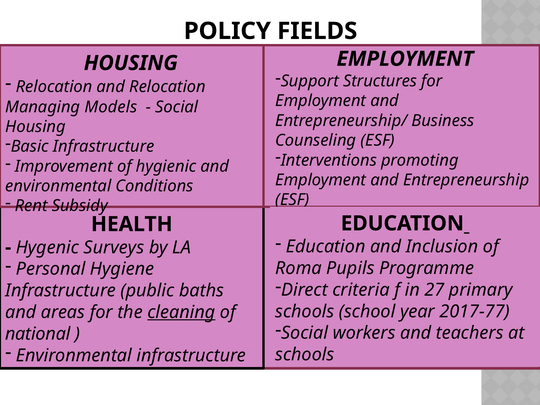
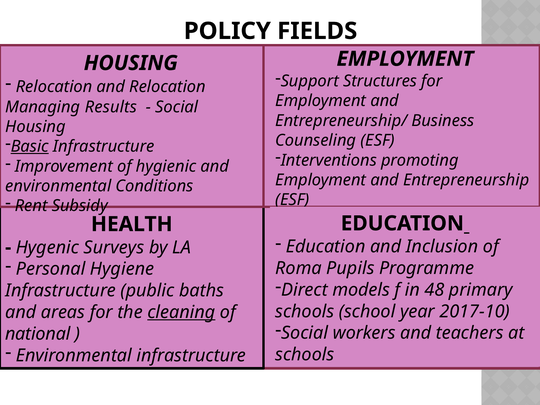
Models: Models -> Results (111, 107)
Basic underline: none -> present (30, 146)
criteria: criteria -> models (361, 290)
27: 27 -> 48 (434, 290)
2017-77: 2017-77 -> 2017-10 (475, 311)
